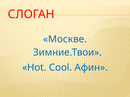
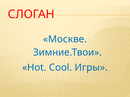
Афин: Афин -> Игры (91, 68)
